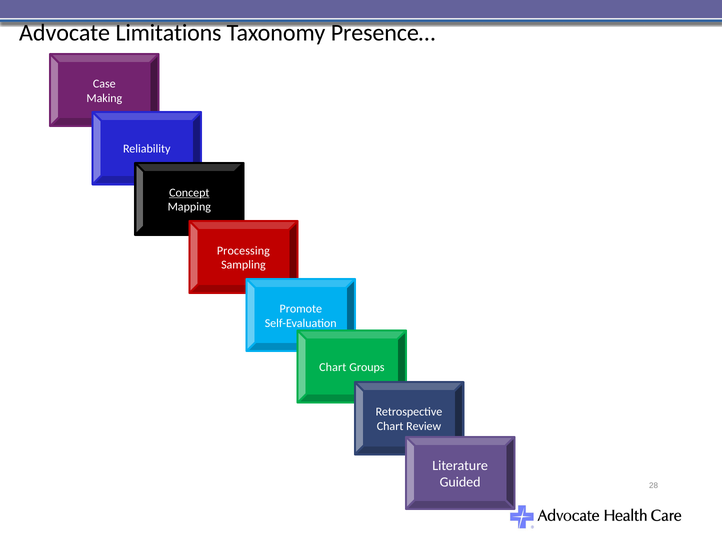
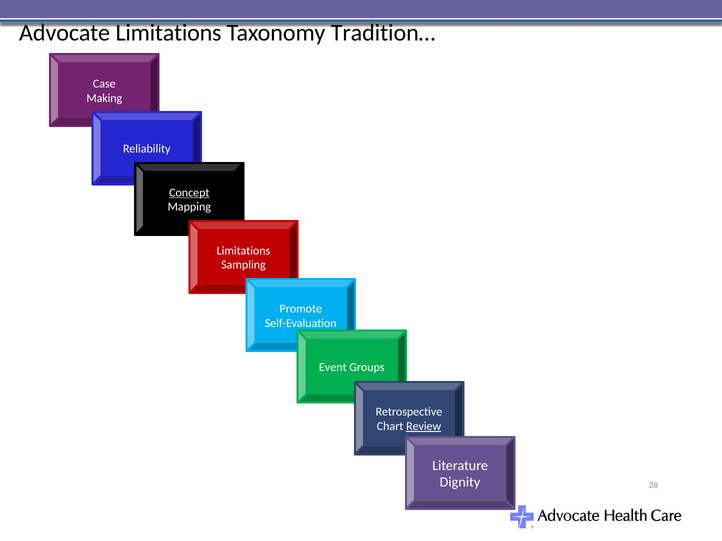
Presence…: Presence… -> Tradition… (383, 33)
Processing: Processing -> Limitations (243, 251)
Chart: Chart -> Event (333, 368)
Review underline: none -> present (424, 427)
Guided: Guided -> Dignity (460, 483)
